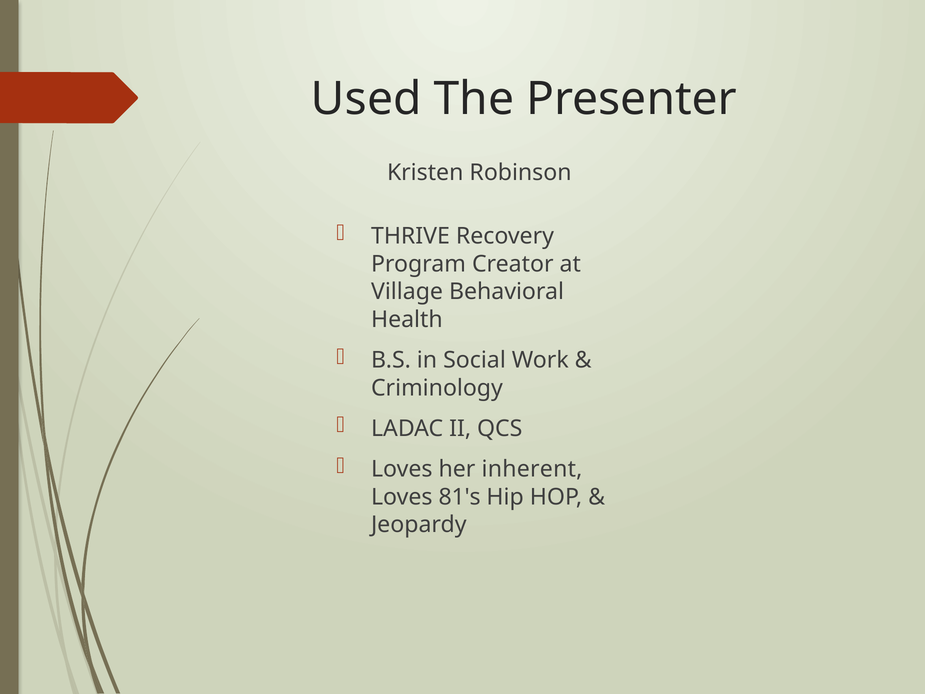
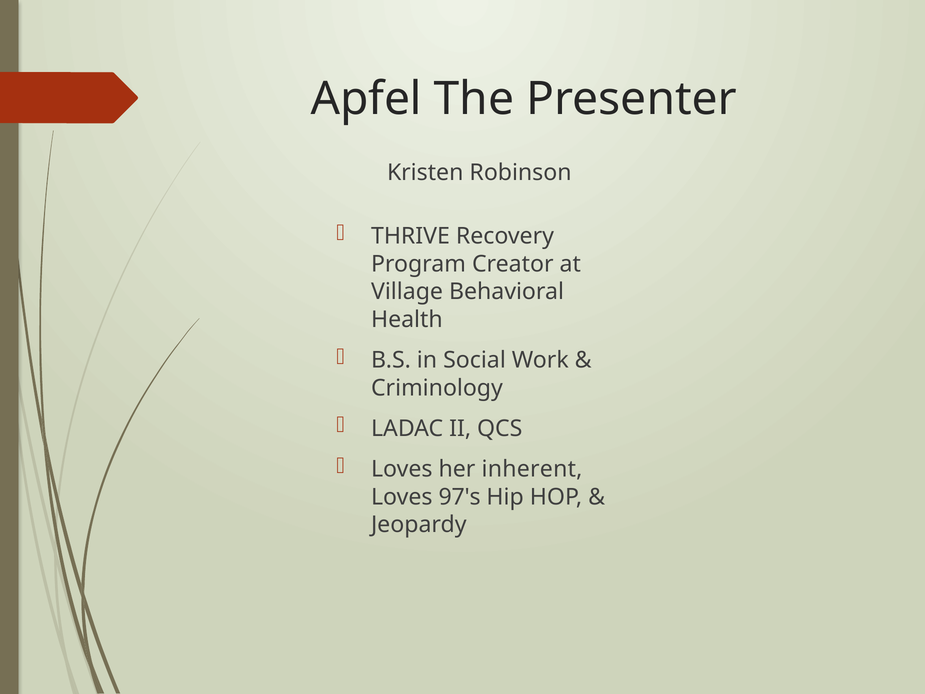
Used: Used -> Apfel (366, 99)
81's: 81's -> 97's (460, 497)
